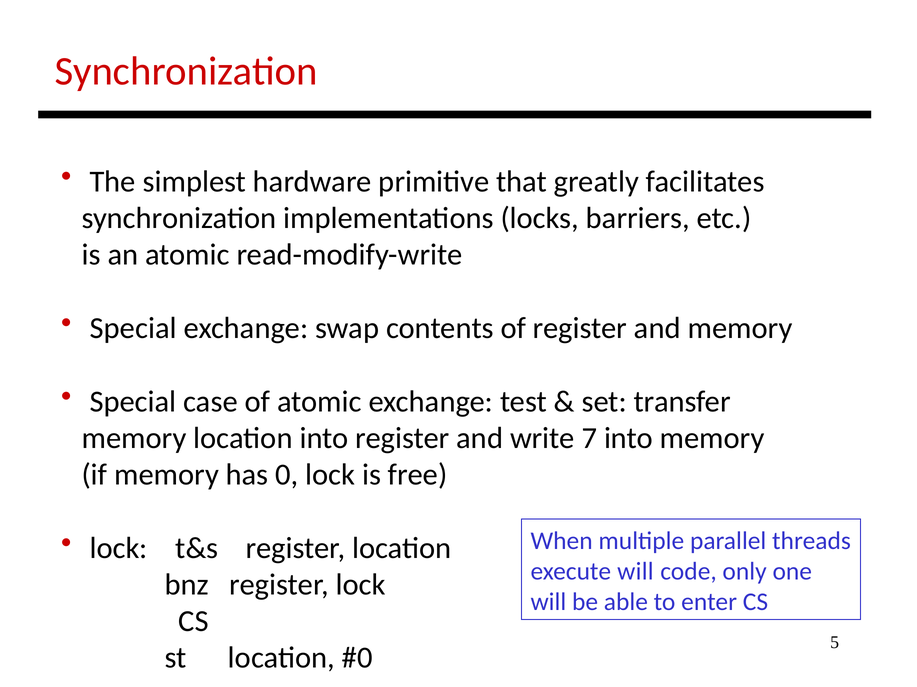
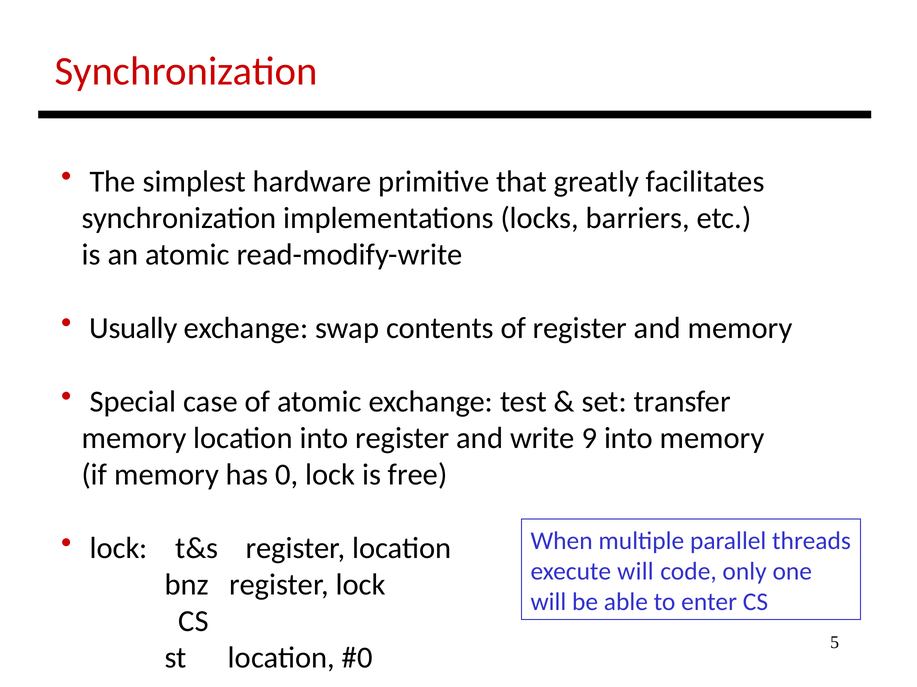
Special: Special -> Usually (133, 329)
7: 7 -> 9 (589, 439)
